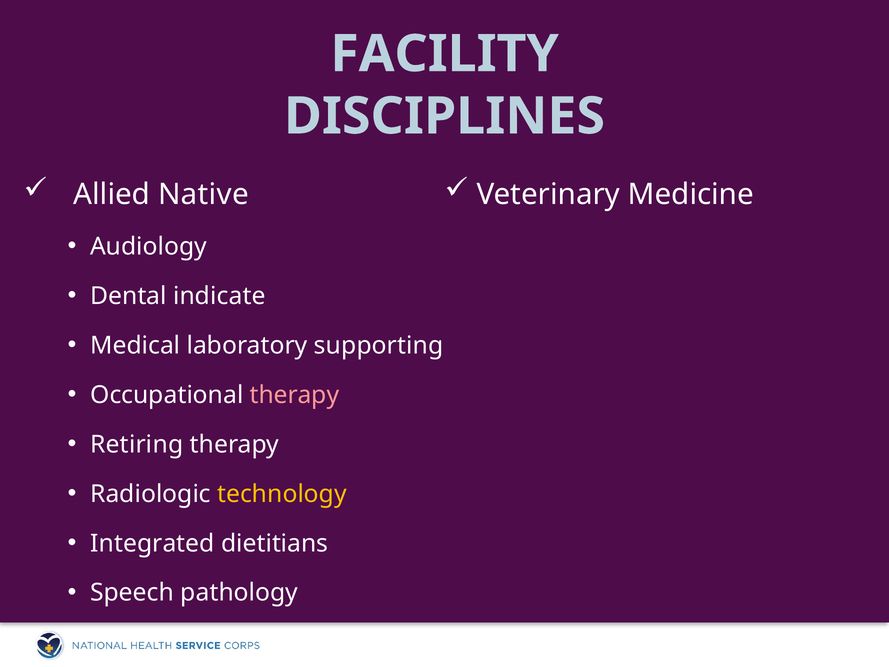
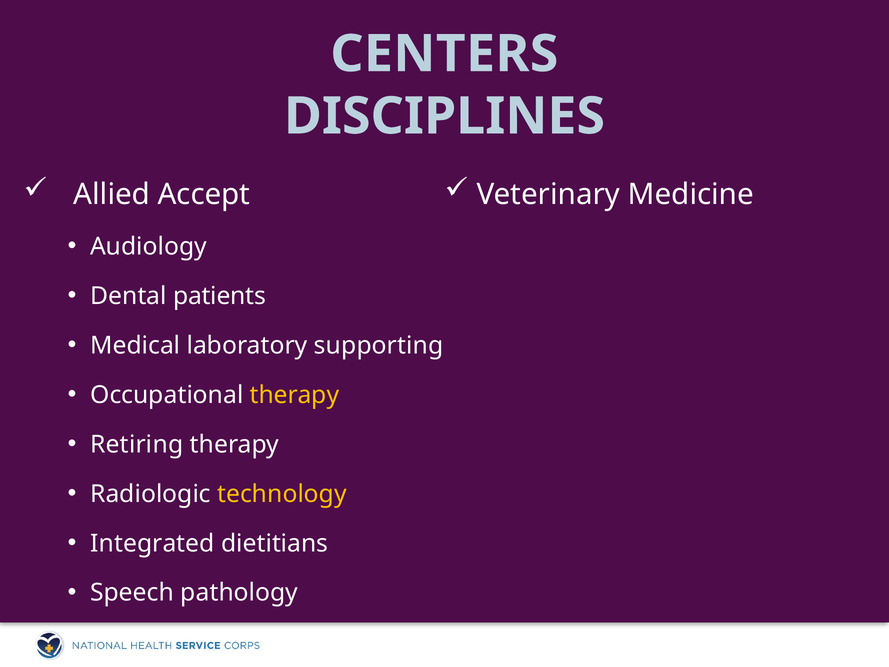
FACILITY: FACILITY -> CENTERS (444, 54)
Native: Native -> Accept (204, 195)
indicate: indicate -> patients (220, 296)
therapy colour: pink -> yellow (295, 395)
